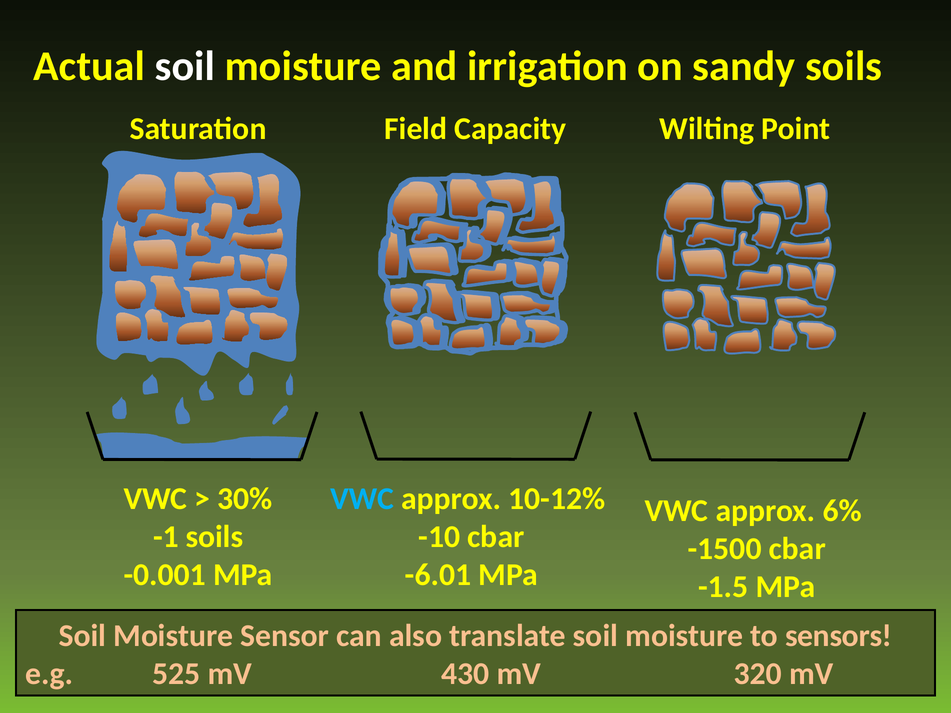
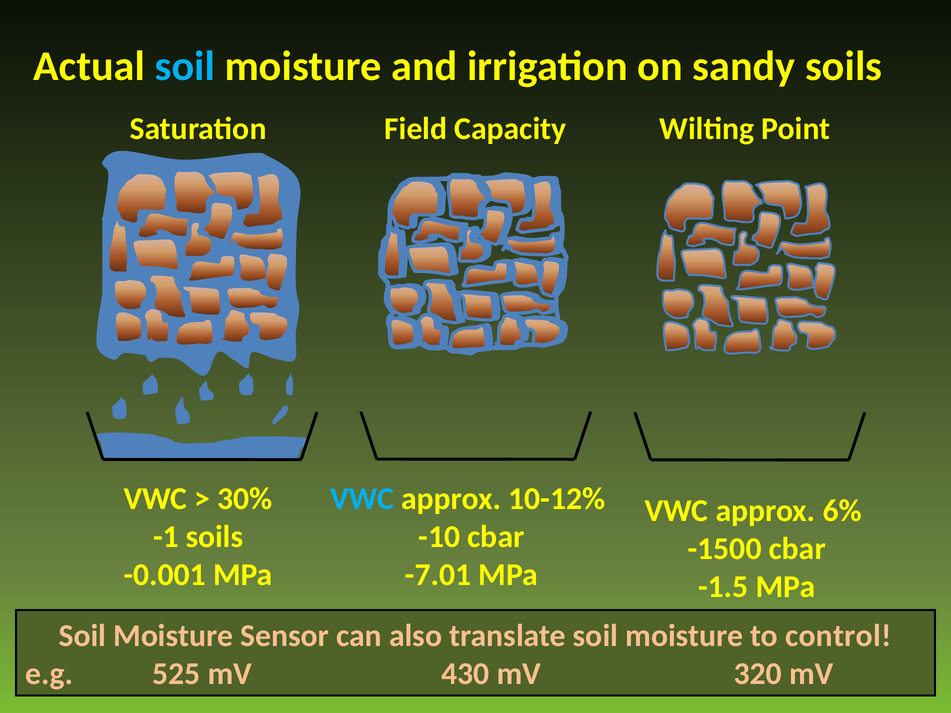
soil colour: white -> light blue (185, 66)
-6.01: -6.01 -> -7.01 (438, 575)
sensors: sensors -> control (838, 636)
